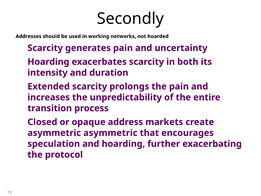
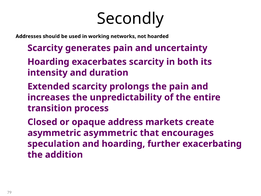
protocol: protocol -> addition (64, 155)
